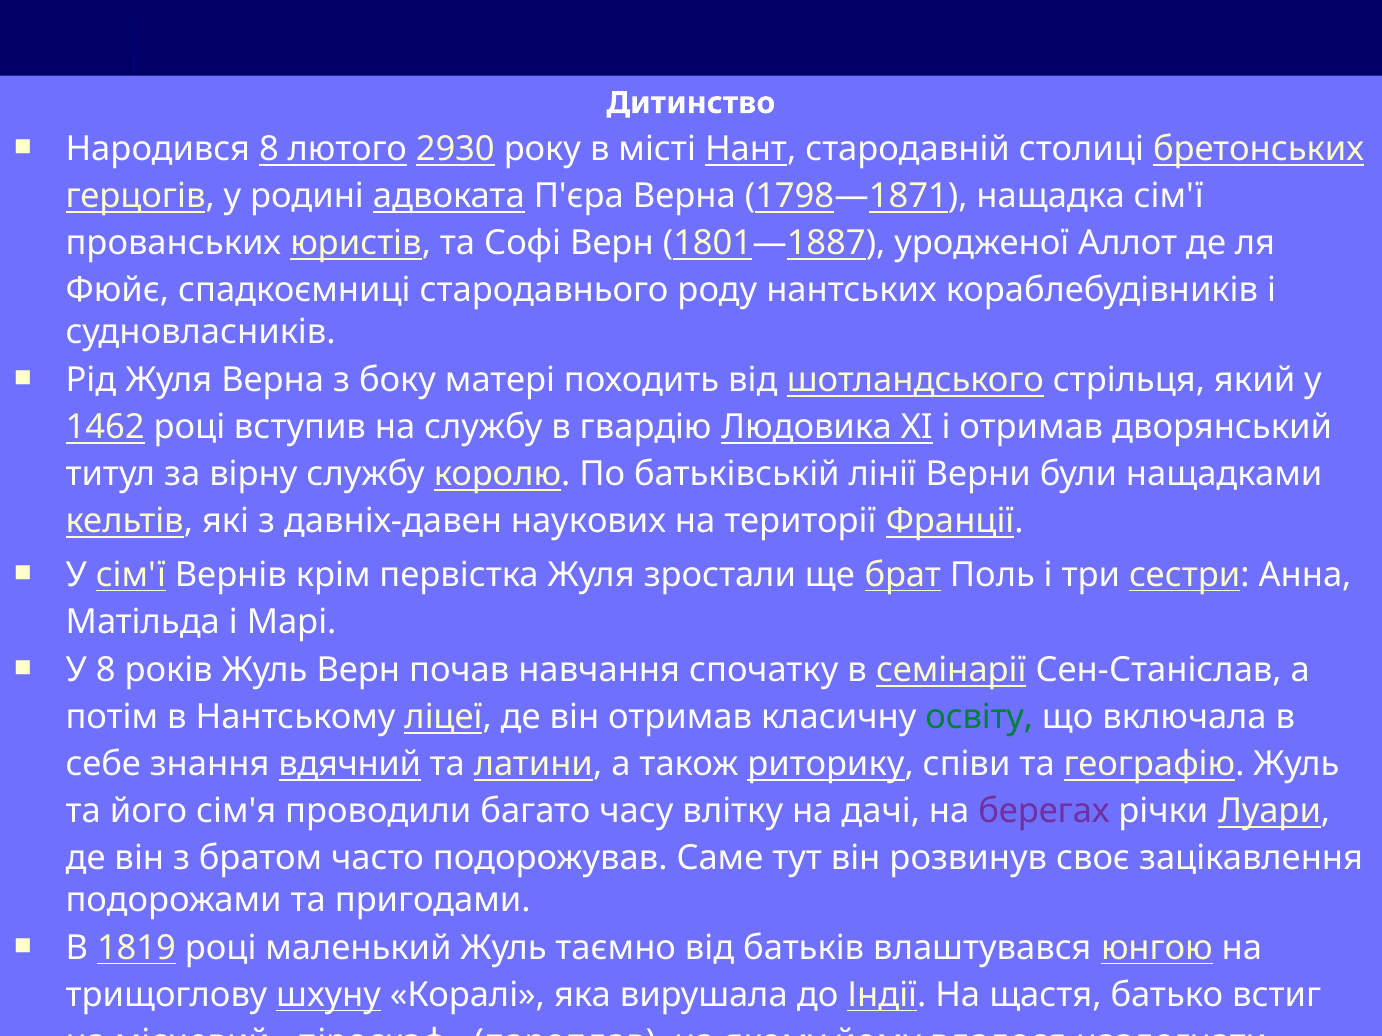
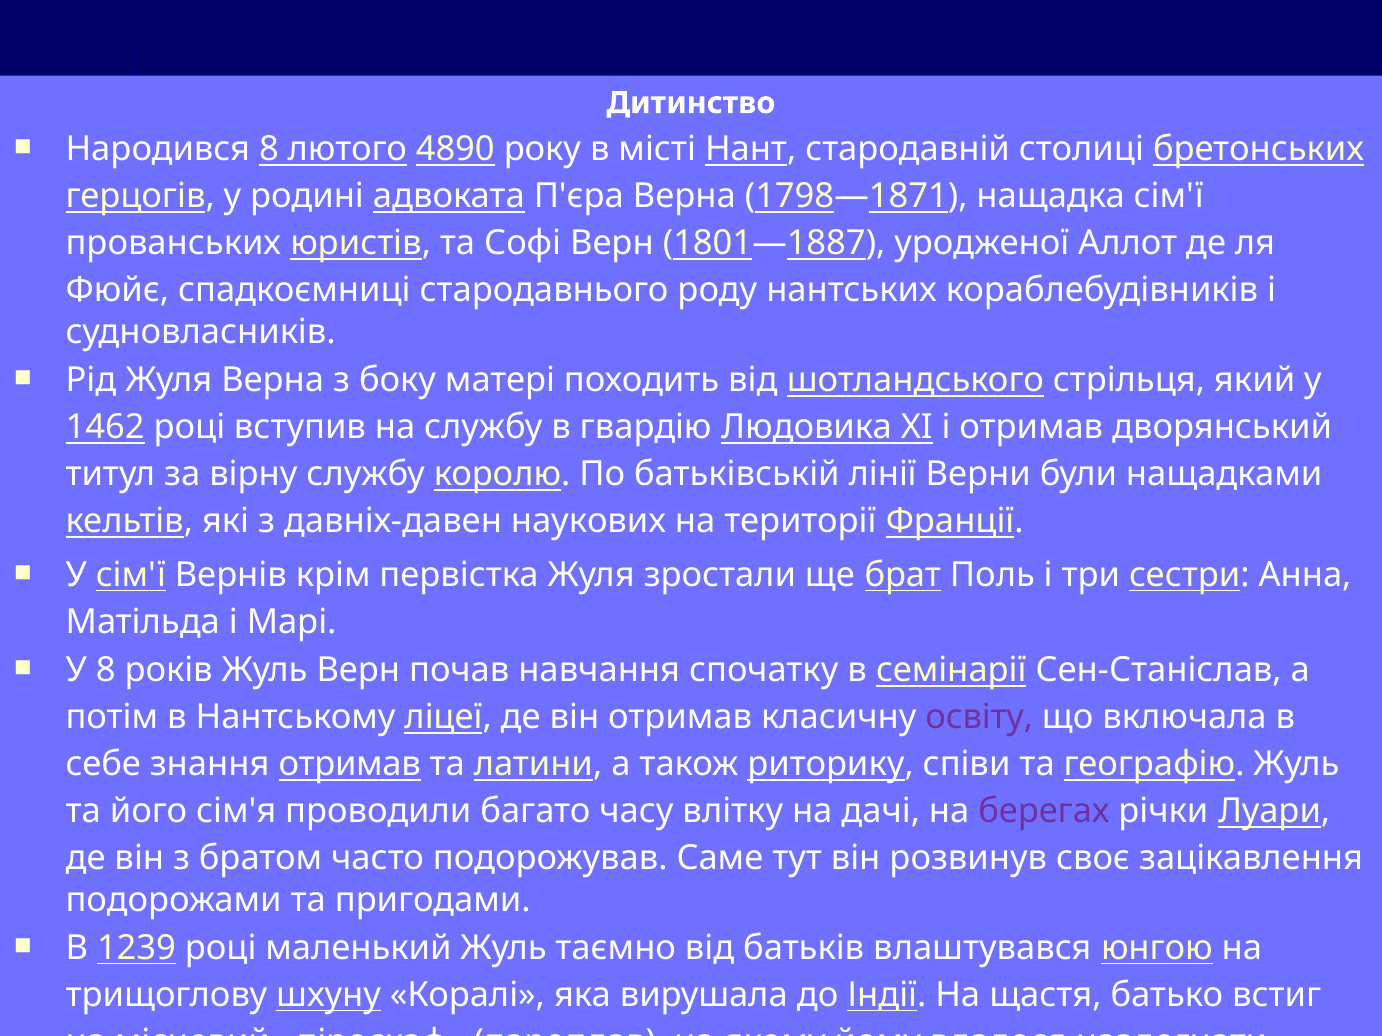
2930: 2930 -> 4890 (455, 149)
освіту colour: green -> purple (979, 718)
знання вдячний: вдячний -> отримав (350, 765)
1819: 1819 -> 1239 (136, 948)
